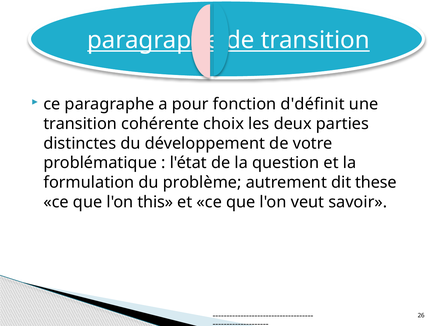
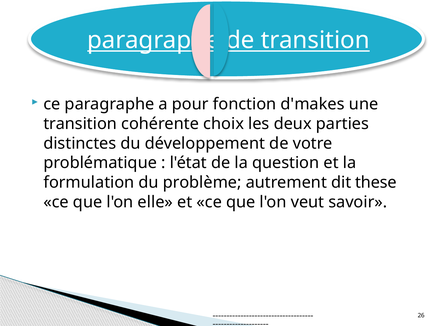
d'définit: d'définit -> d'makes (313, 104)
this: this -> elle (155, 202)
